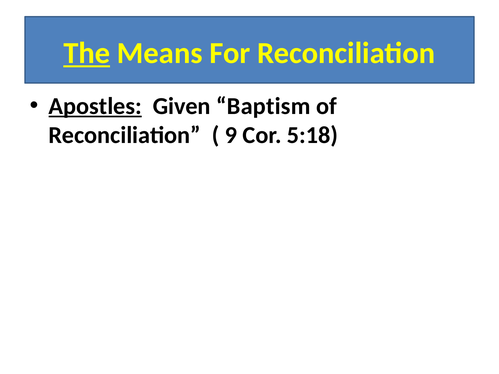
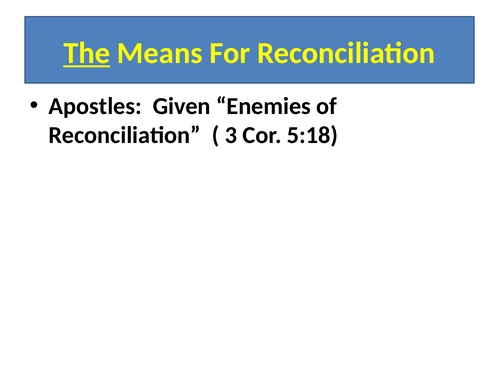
Apostles underline: present -> none (95, 106)
Baptism: Baptism -> Enemies (263, 106)
9: 9 -> 3 (231, 135)
